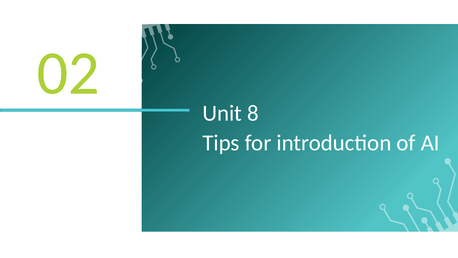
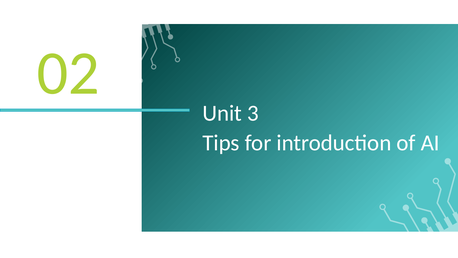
8: 8 -> 3 (253, 113)
